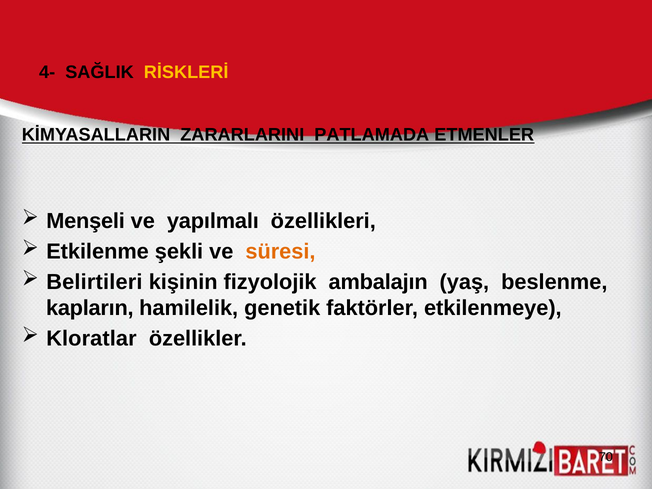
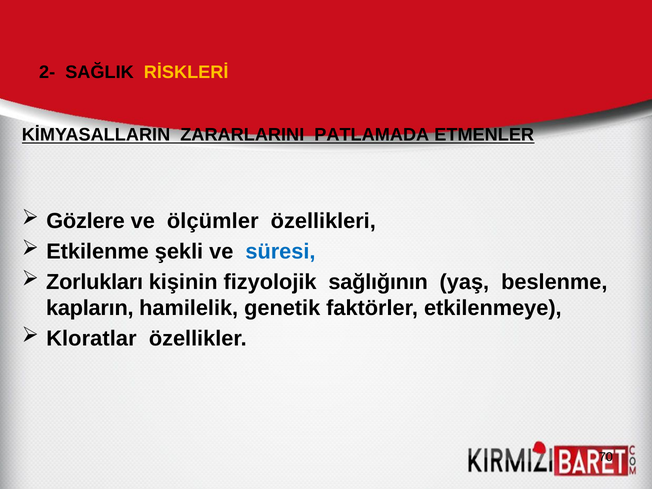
4-: 4- -> 2- (47, 72)
Menşeli: Menşeli -> Gözlere (86, 221)
yapılmalı: yapılmalı -> ölçümler (213, 221)
süresi colour: orange -> blue (280, 251)
Belirtileri: Belirtileri -> Zorlukları (95, 282)
ambalajın: ambalajın -> sağlığının (378, 282)
